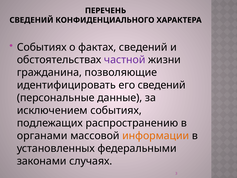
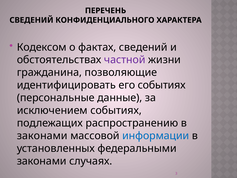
Событиях: Событиях -> Кодексом (42, 47)
его сведений: сведений -> событиях (162, 85)
органами: органами -> законами (42, 136)
информации colour: orange -> blue (156, 136)
